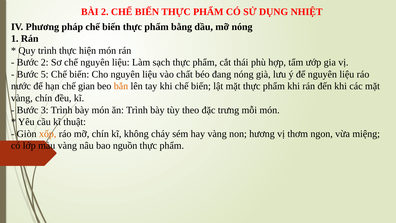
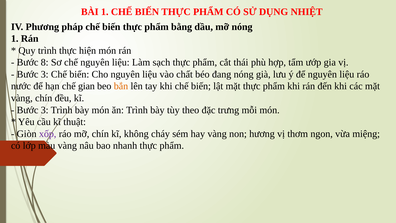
BÀI 2: 2 -> 1 (105, 12)
Bước 2: 2 -> 8 (45, 62)
5: 5 -> 3 (45, 74)
xốp colour: orange -> purple (48, 134)
nguồn: nguồn -> nhanh (125, 146)
